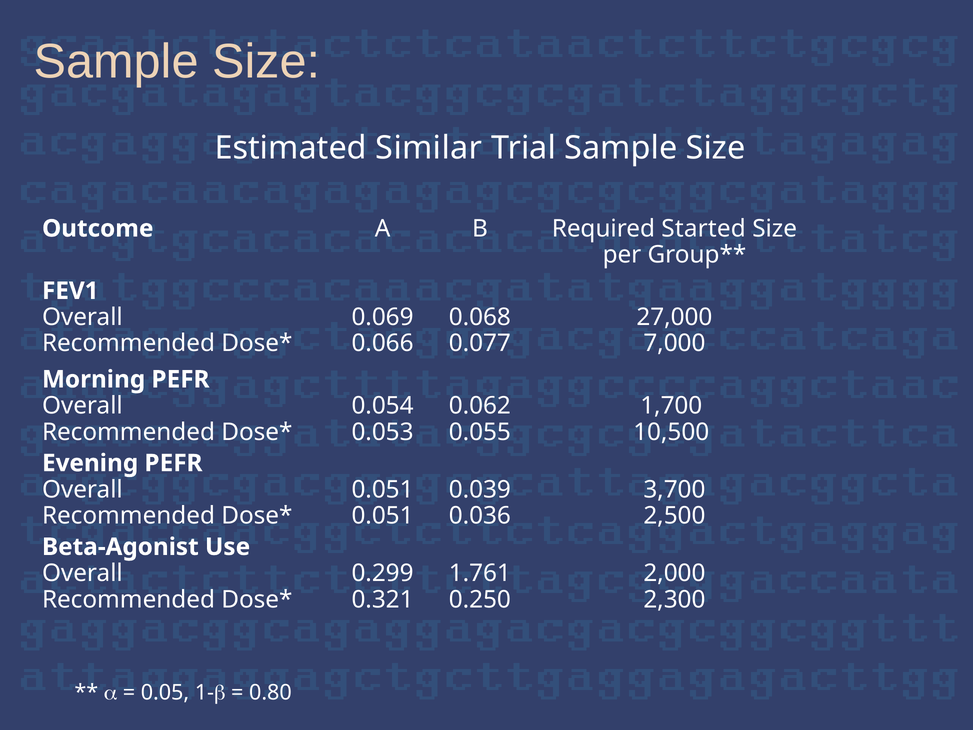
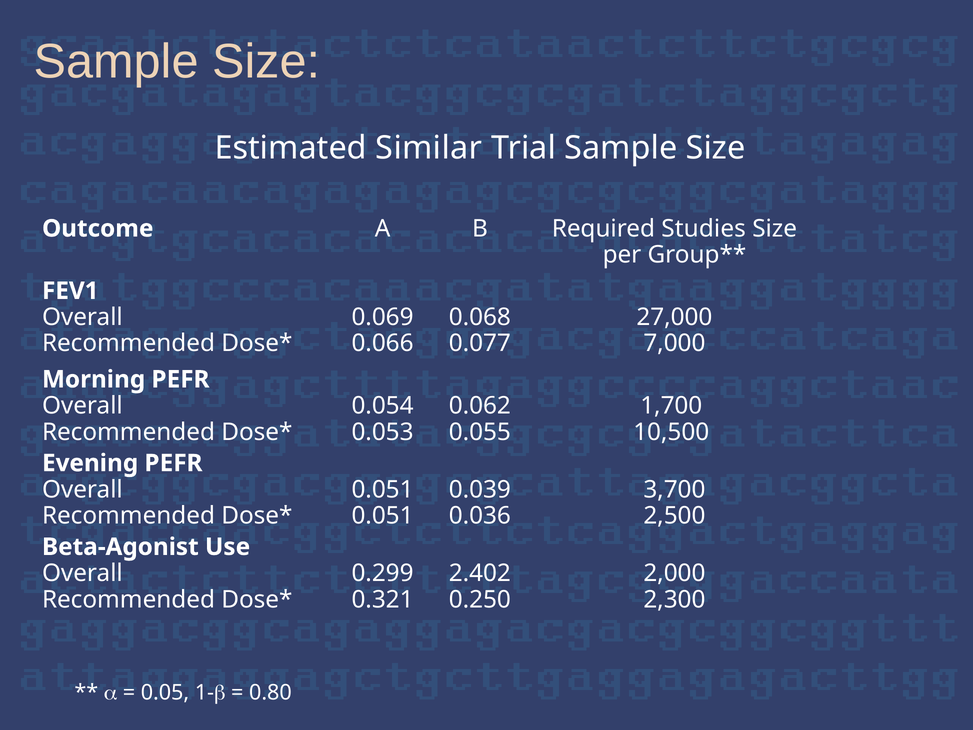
Started: Started -> Studies (704, 228)
1.761: 1.761 -> 2.402 (480, 573)
